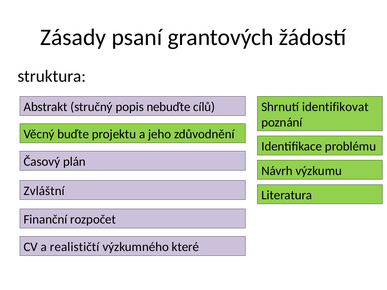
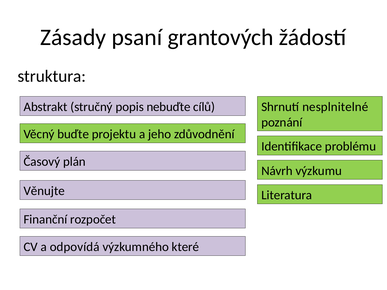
identifikovat: identifikovat -> nesplnitelné (335, 107)
Zvláštní: Zvláštní -> Věnujte (44, 191)
realističtí: realističtí -> odpovídá (75, 247)
